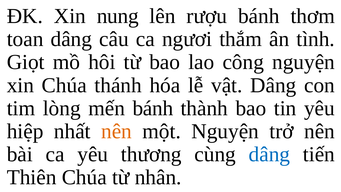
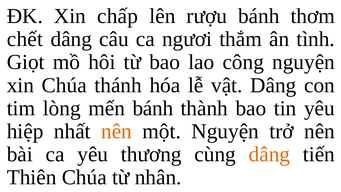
nung: nung -> chấp (118, 16)
toan: toan -> chết (25, 39)
dâng colour: blue -> orange (269, 154)
